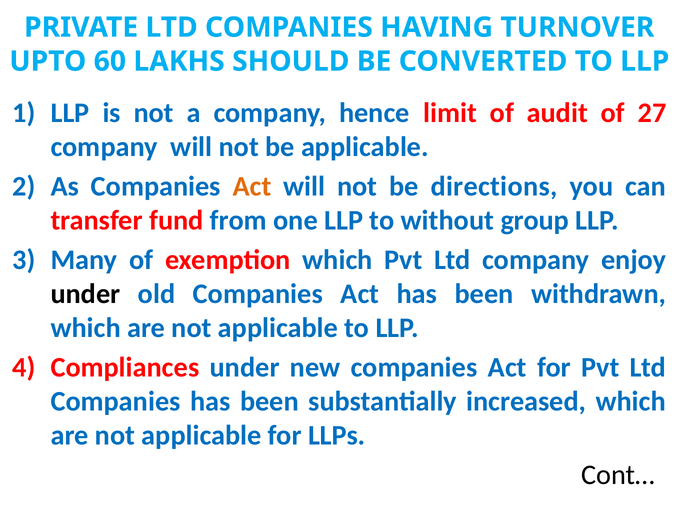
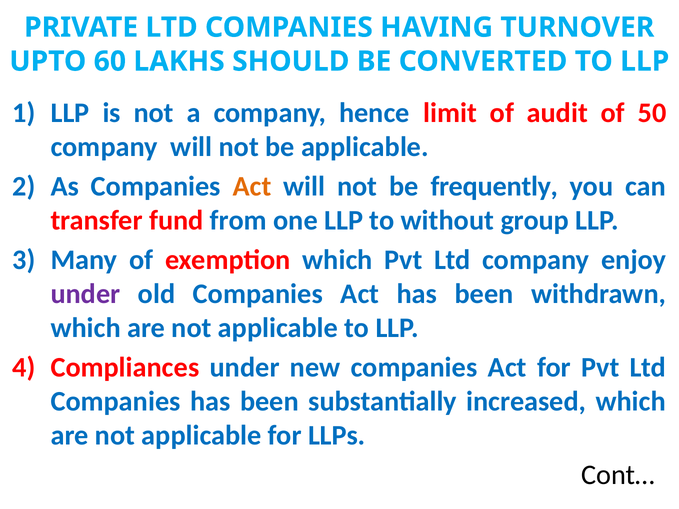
27: 27 -> 50 (652, 113)
directions: directions -> frequently (494, 186)
under colour: black -> purple (86, 294)
